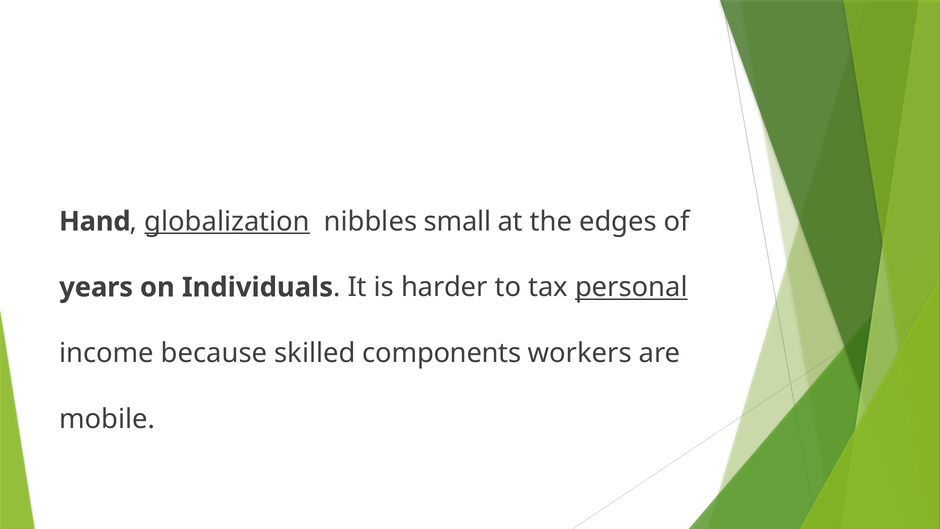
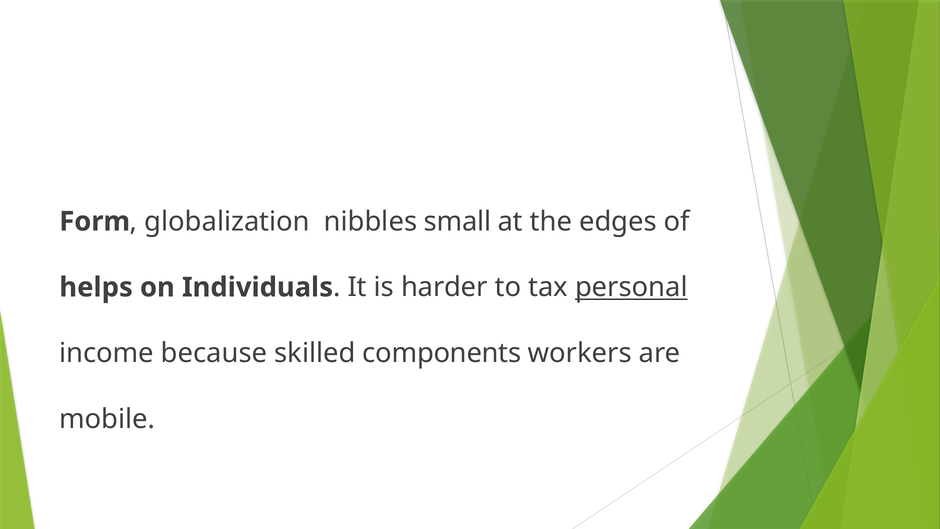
Hand: Hand -> Form (95, 221)
globalization underline: present -> none (227, 221)
years: years -> helps (96, 287)
